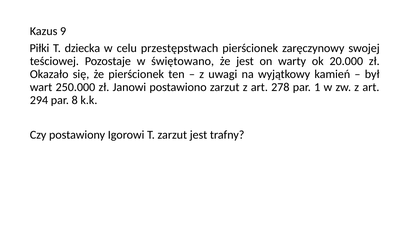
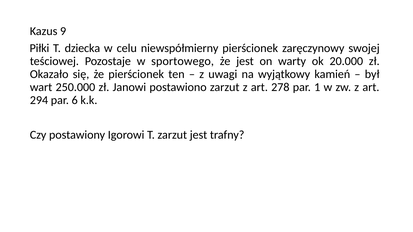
przestępstwach: przestępstwach -> niewspółmierny (180, 48)
świętowano: świętowano -> sportowego (183, 61)
8: 8 -> 6 (75, 100)
